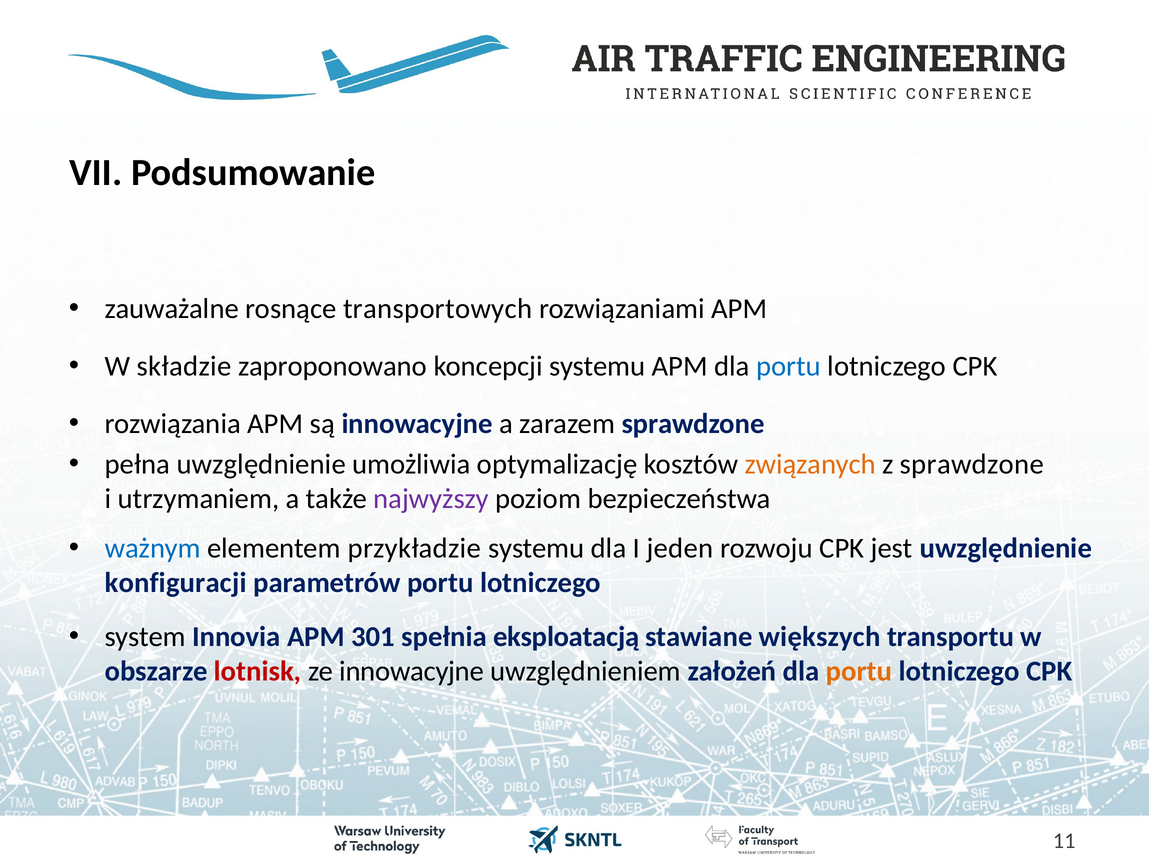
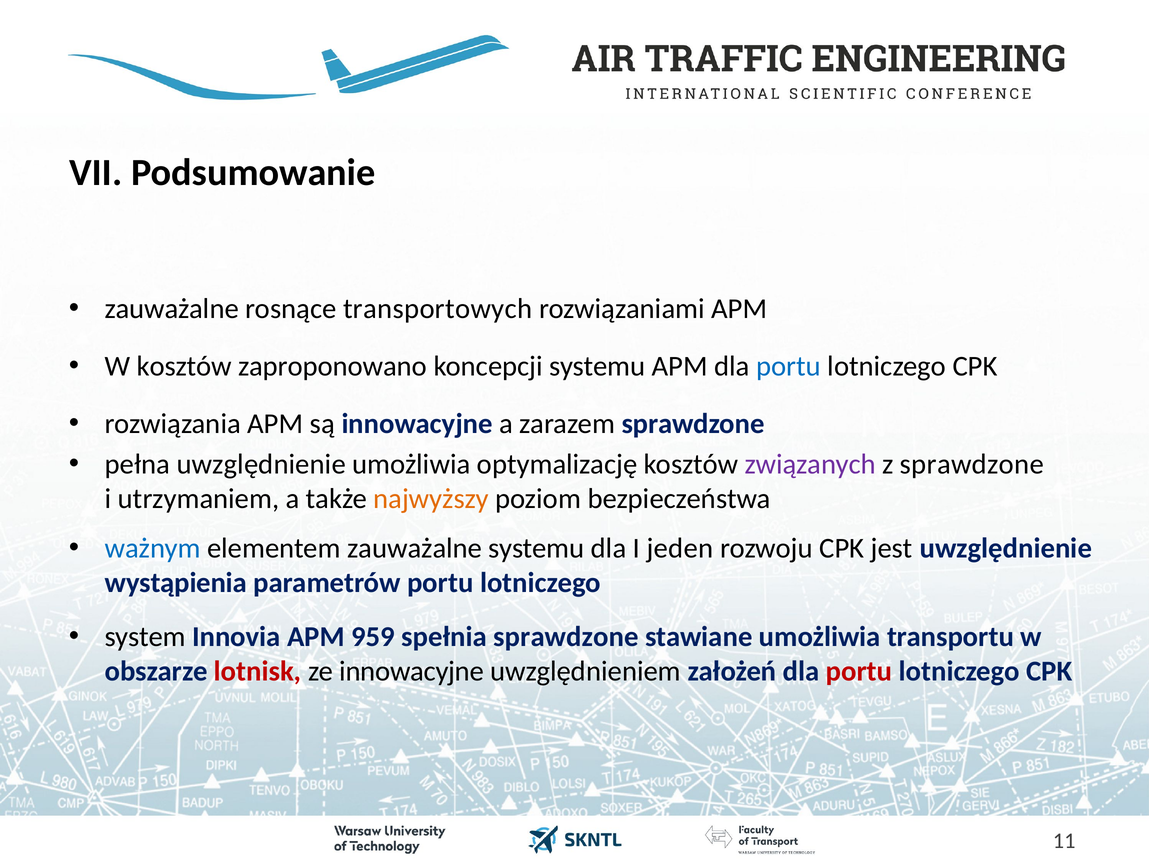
W składzie: składzie -> kosztów (184, 366)
związanych colour: orange -> purple (810, 464)
najwyższy colour: purple -> orange (431, 498)
elementem przykładzie: przykładzie -> zauważalne (415, 548)
konfiguracji: konfiguracji -> wystąpienia (176, 583)
301: 301 -> 959 (373, 636)
spełnia eksploatacją: eksploatacją -> sprawdzone (566, 636)
stawiane większych: większych -> umożliwia (820, 636)
portu colour: orange -> red (859, 671)
